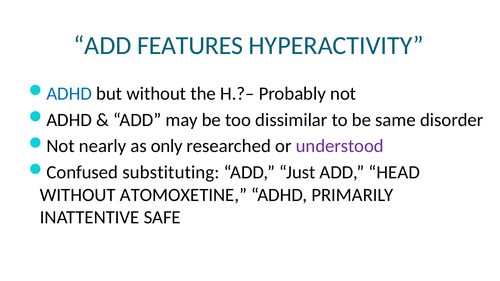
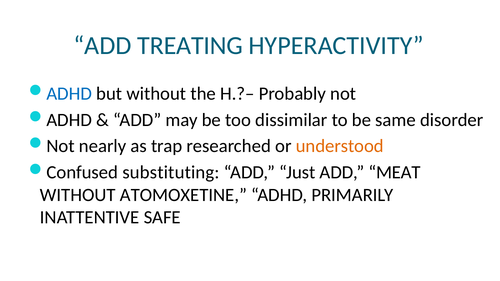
FEATURES: FEATURES -> TREATING (190, 46)
only: only -> trap (167, 146)
understood colour: purple -> orange (340, 146)
HEAD: HEAD -> MEAT (394, 173)
